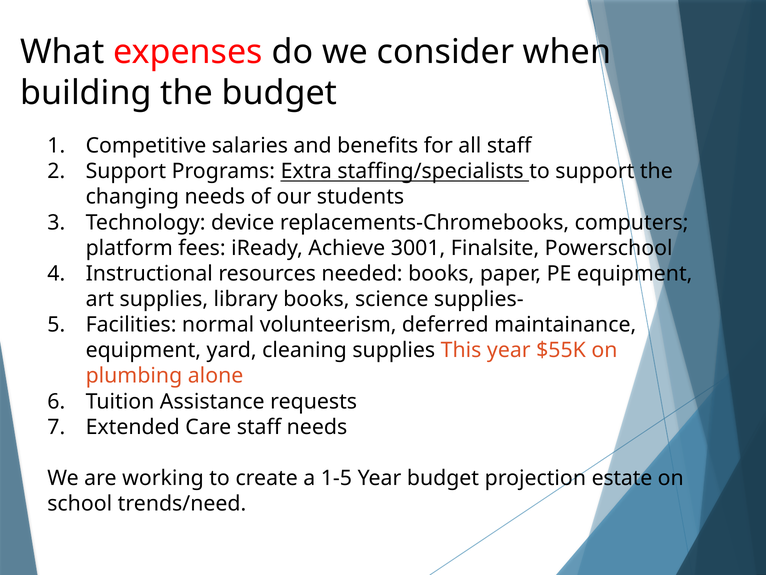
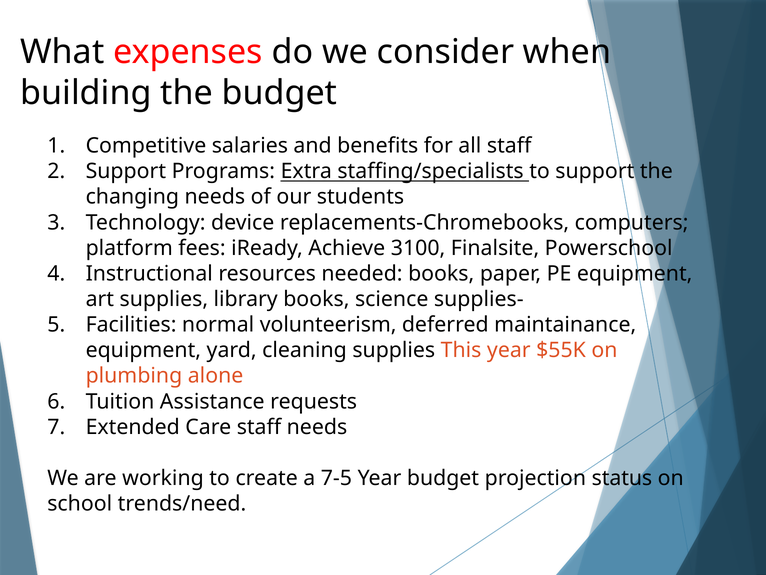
3001: 3001 -> 3100 (418, 248)
1-5: 1-5 -> 7-5 (336, 478)
estate: estate -> status (622, 478)
